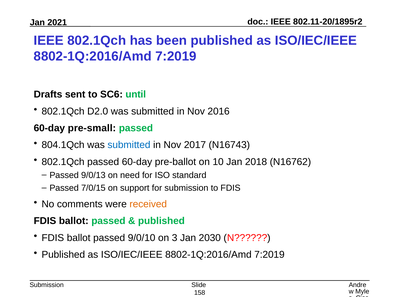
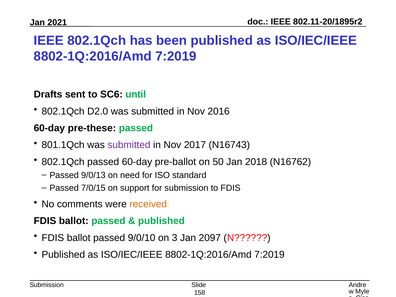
pre-small: pre-small -> pre-these (92, 128)
804.1Qch: 804.1Qch -> 801.1Qch (63, 145)
submitted colour: blue -> purple (129, 145)
10: 10 -> 50 (218, 162)
2030: 2030 -> 2097 (210, 238)
